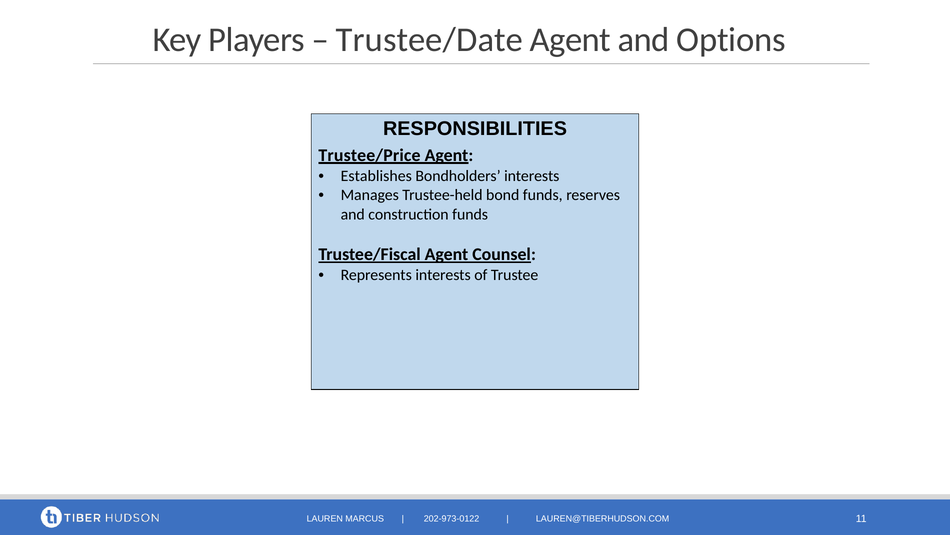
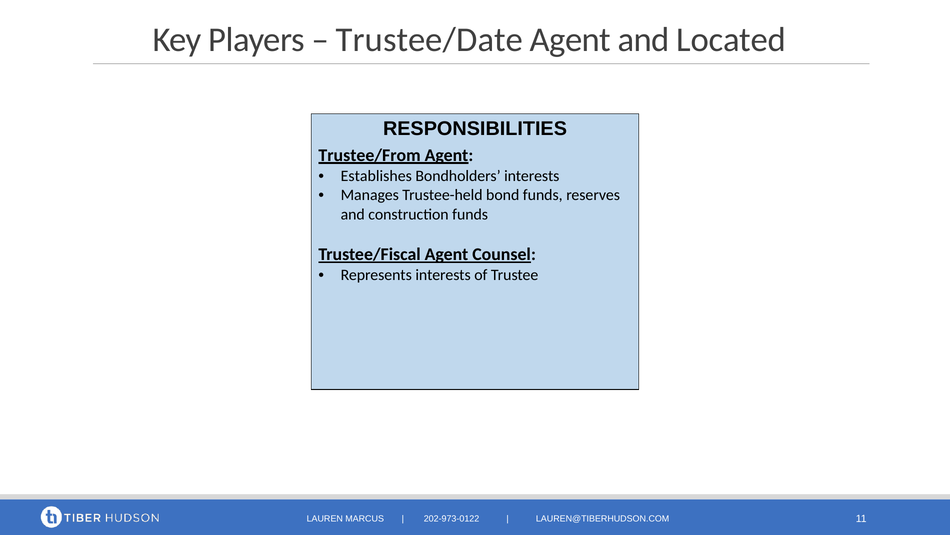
Options: Options -> Located (731, 40)
Trustee/Price: Trustee/Price -> Trustee/From (370, 155)
